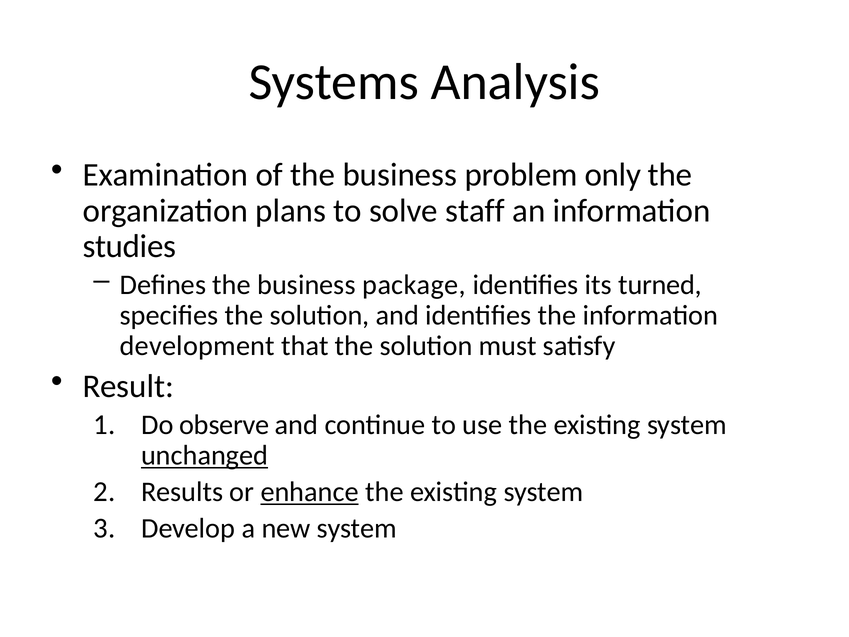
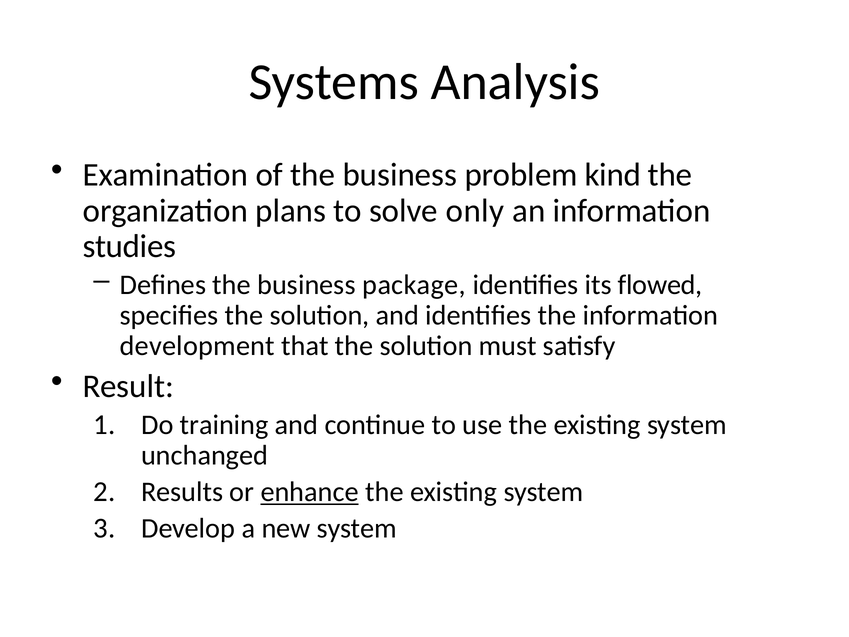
only: only -> kind (613, 175)
staff: staff -> only (475, 211)
turned: turned -> flowed (660, 285)
observe: observe -> training (224, 425)
unchanged underline: present -> none (205, 455)
